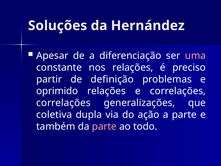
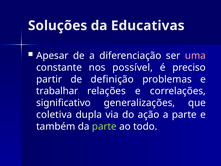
Hernández: Hernández -> Educativas (148, 26)
nos relações: relações -> possível (133, 67)
oprimido: oprimido -> trabalhar (57, 91)
correlações: correlações -> significativo (64, 103)
parte colour: pink -> light green (104, 126)
